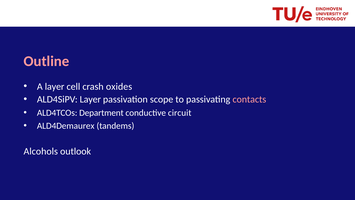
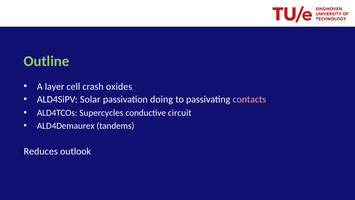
Outline colour: pink -> light green (46, 61)
ALD4SiPV Layer: Layer -> Solar (90, 99)
scope: scope -> doing (162, 99)
Department: Department -> Supercycles (101, 113)
Alcohols: Alcohols -> Reduces (41, 151)
